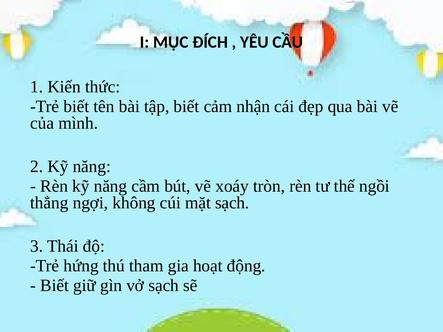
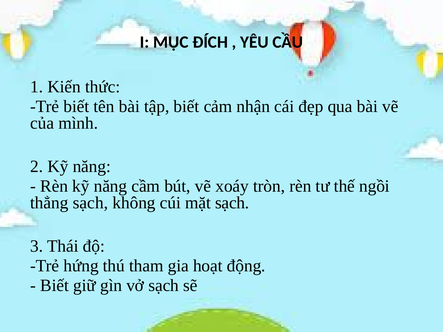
thẳng ngợi: ngợi -> sạch (90, 203)
